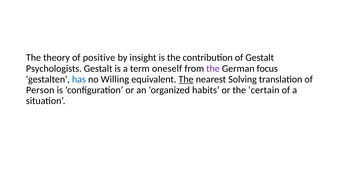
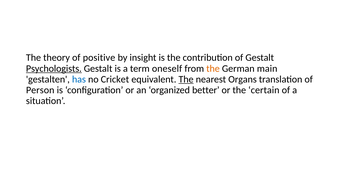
Psychologists underline: none -> present (54, 68)
the colour: purple -> orange (213, 68)
focus: focus -> main (267, 68)
Willing: Willing -> Cricket (115, 79)
Solving: Solving -> Organs (243, 79)
habits: habits -> better (206, 90)
